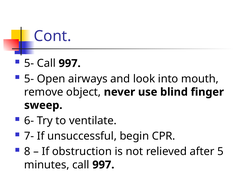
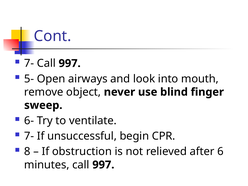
5-: 5- -> 7- (29, 63)
5: 5 -> 6 (220, 152)
